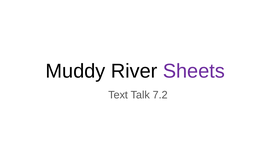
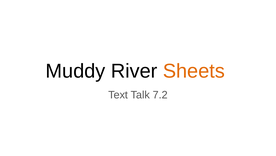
Sheets colour: purple -> orange (194, 71)
